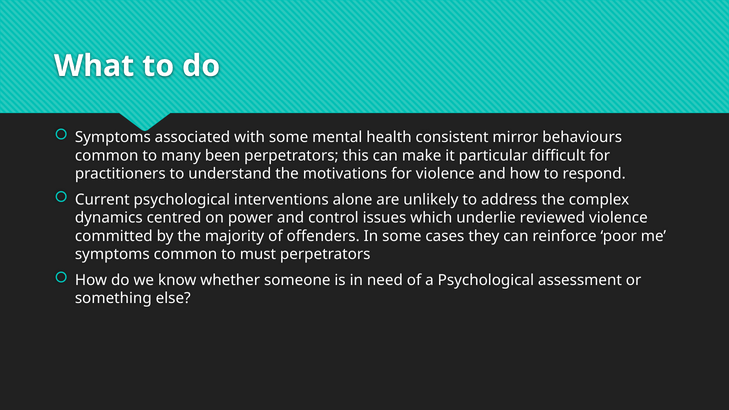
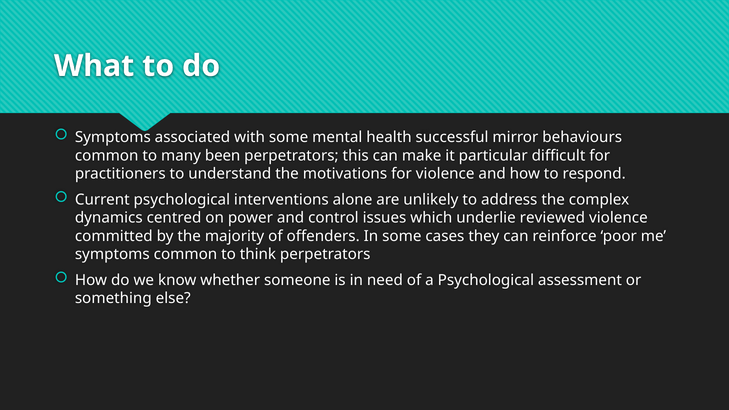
consistent: consistent -> successful (452, 137)
must: must -> think (258, 254)
